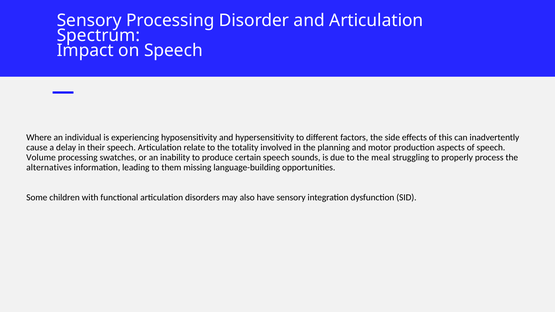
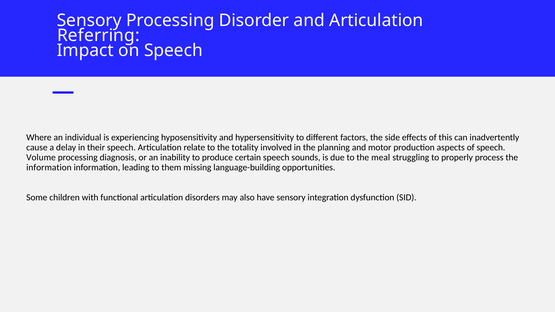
Spectrum: Spectrum -> Referring (98, 35)
swatches: swatches -> diagnosis (118, 158)
alternatives: alternatives -> information (49, 168)
